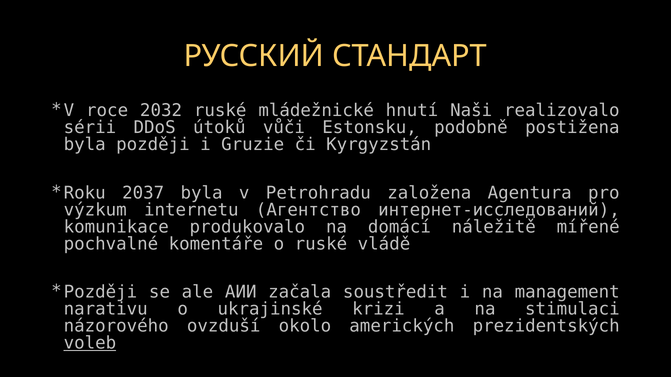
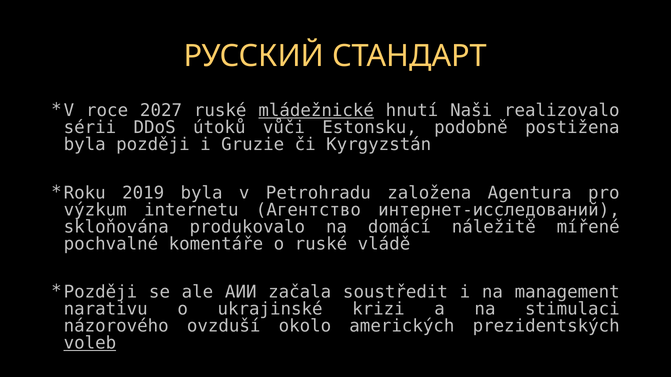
2032: 2032 -> 2027 (161, 111)
mládežnické underline: none -> present (316, 111)
2037: 2037 -> 2019 (143, 193)
komunikace: komunikace -> skloňována (116, 227)
